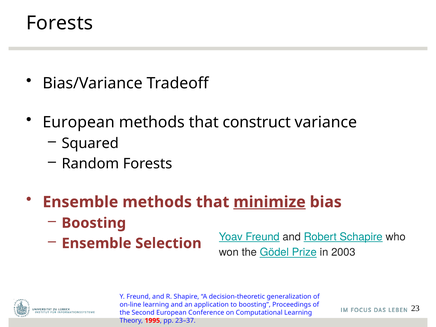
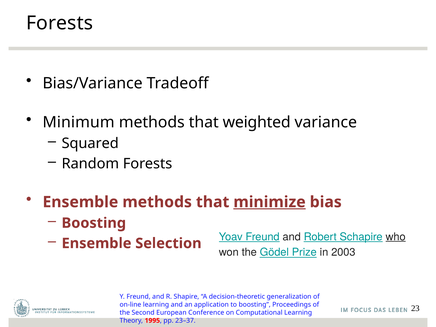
European: European -> Minimum (79, 122)
construct: construct -> weighted (257, 122)
who underline: none -> present (396, 237)
